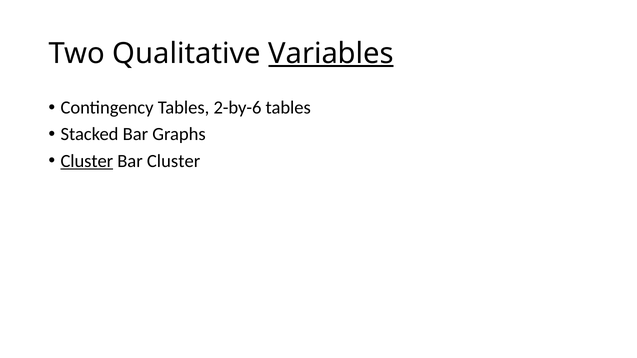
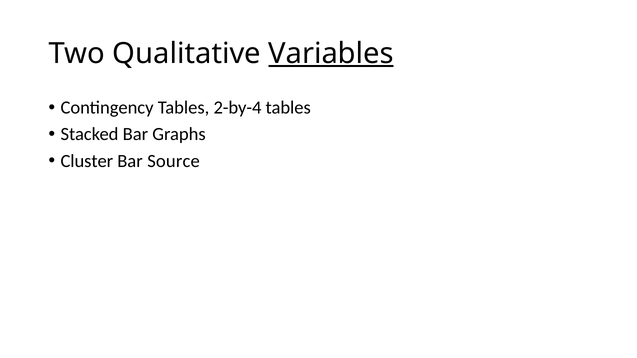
2-by-6: 2-by-6 -> 2-by-4 (237, 108)
Cluster underline: present -> none (87, 161)
Bar Cluster: Cluster -> Source (174, 161)
